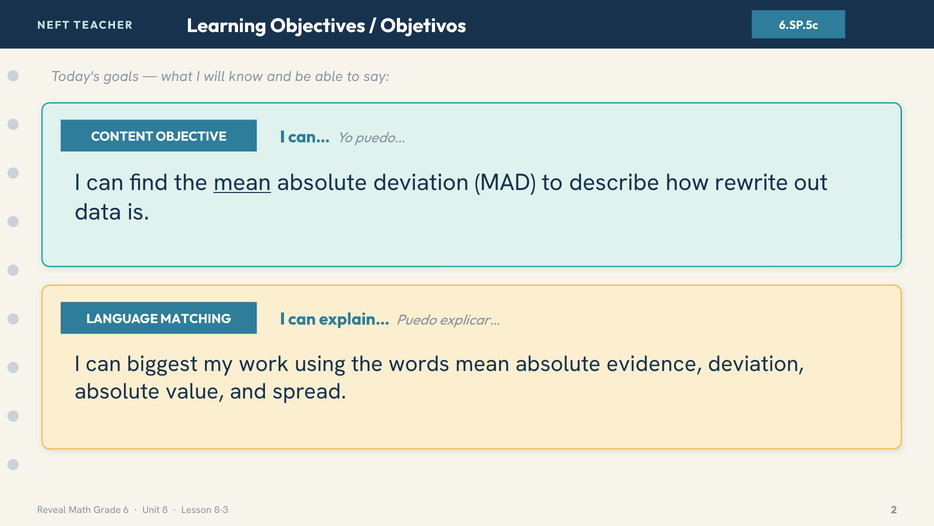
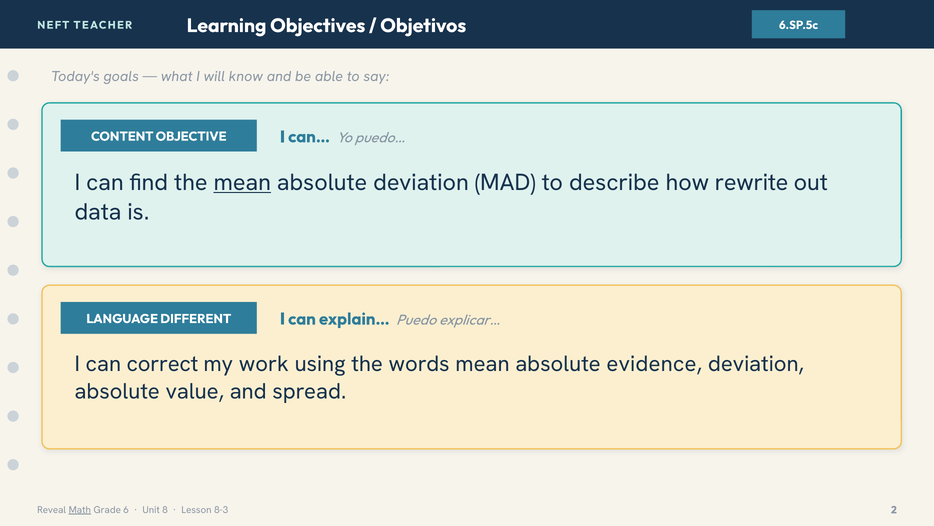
MATCHING: MATCHING -> DIFFERENT (196, 318)
biggest: biggest -> correct (162, 363)
Math underline: none -> present (80, 509)
